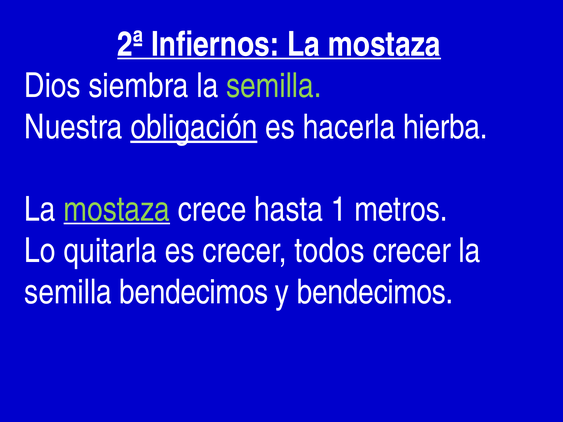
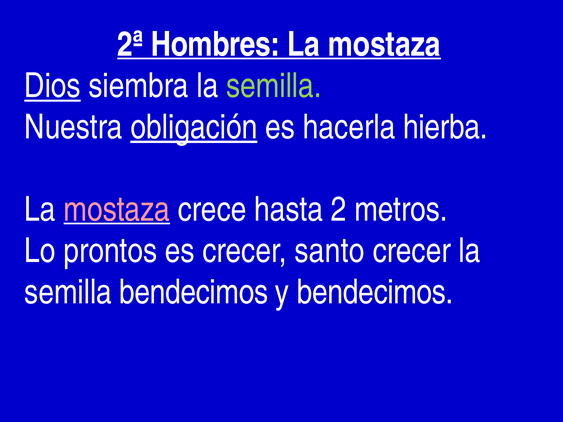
Infiernos: Infiernos -> Hombres (215, 45)
Dios underline: none -> present (53, 86)
mostaza colour: light green -> pink (117, 210)
1: 1 -> 2 (339, 210)
quitarla: quitarla -> prontos (110, 251)
todos: todos -> santo (330, 251)
